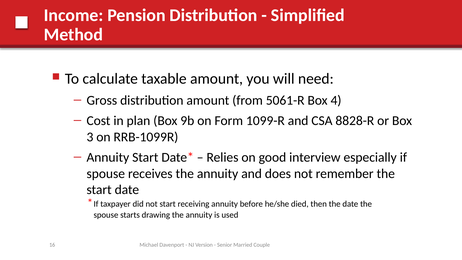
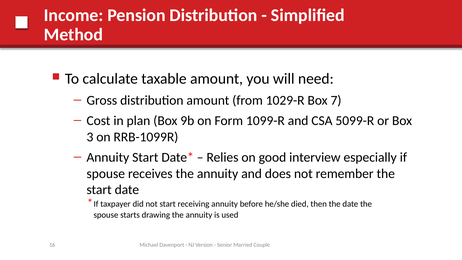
5061-R: 5061-R -> 1029-R (285, 100)
4: 4 -> 7 (336, 100)
8828-R: 8828-R -> 5099-R (355, 121)
